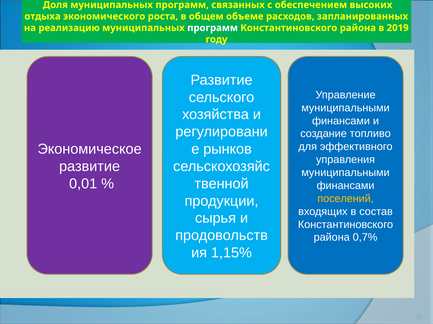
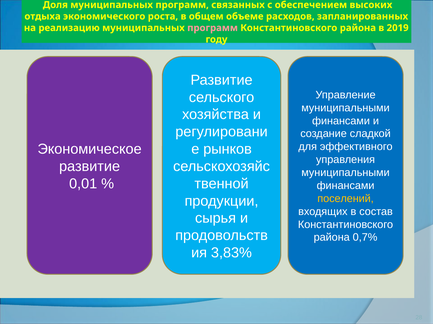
программ colour: white -> pink (213, 28)
топливо: топливо -> сладкой (370, 134)
1,15%: 1,15% -> 3,83% (231, 253)
